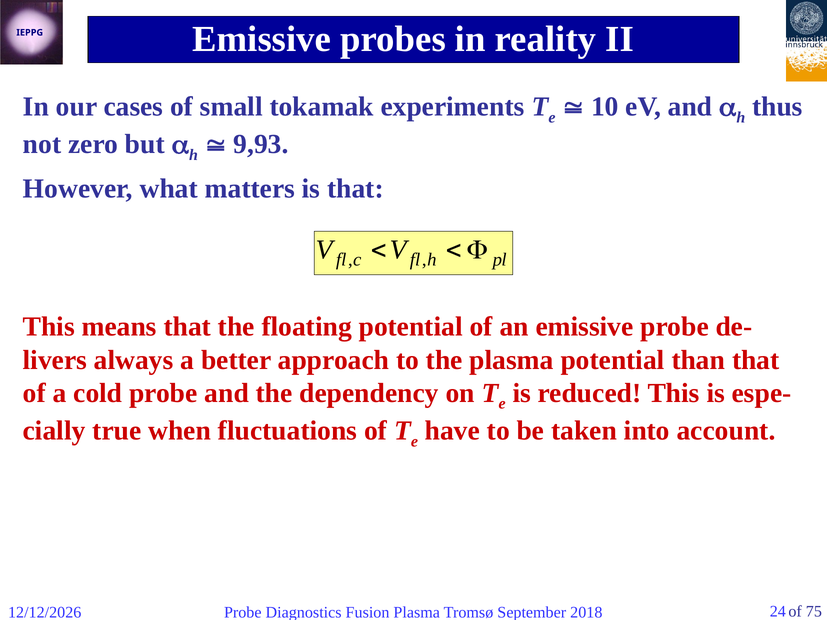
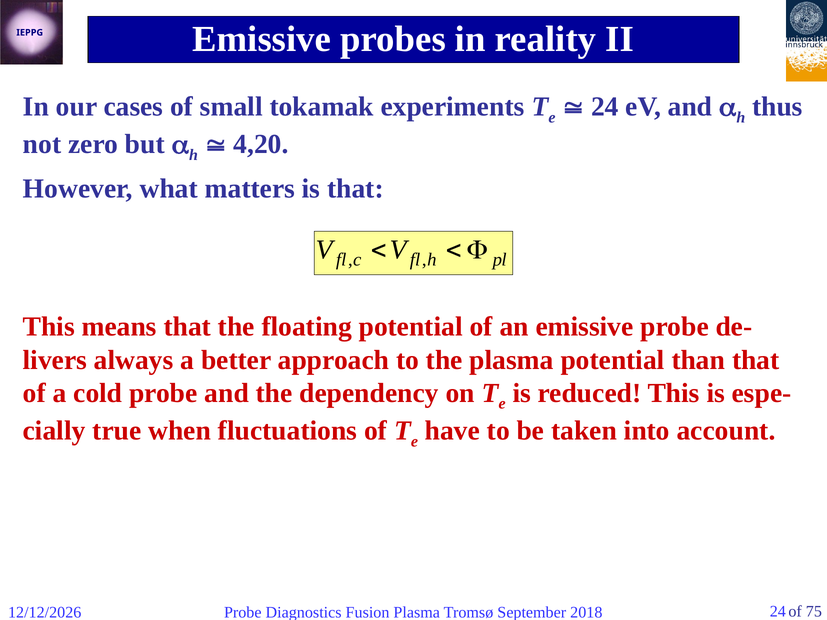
10: 10 -> 24 (605, 107)
9,93: 9,93 -> 4,20 (261, 144)
